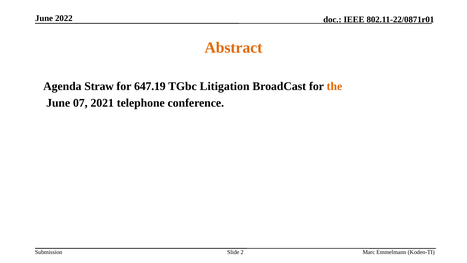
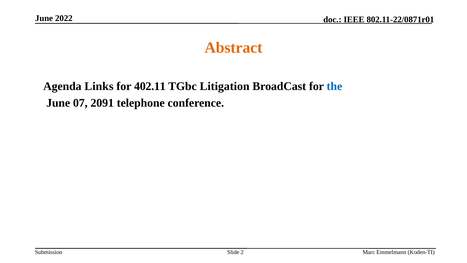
Straw: Straw -> Links (99, 86)
647.19: 647.19 -> 402.11 (150, 86)
the colour: orange -> blue (334, 86)
2021: 2021 -> 2091 (102, 103)
